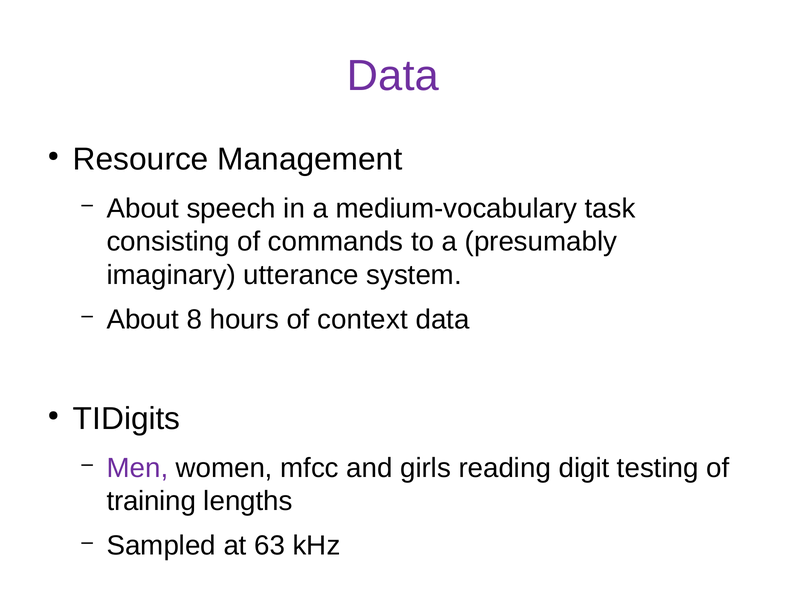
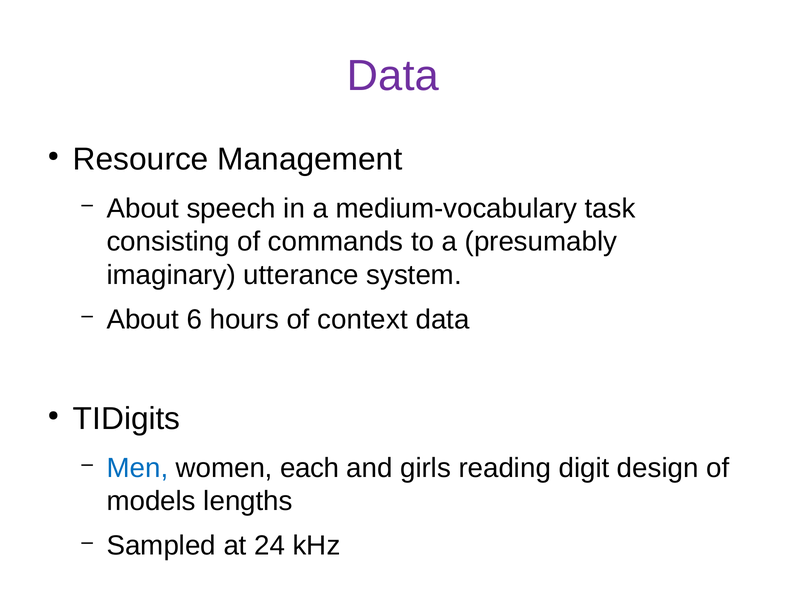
8: 8 -> 6 (194, 320)
Men colour: purple -> blue (137, 468)
mfcc: mfcc -> each (310, 468)
testing: testing -> design (658, 468)
training: training -> models (151, 502)
63: 63 -> 24 (270, 546)
